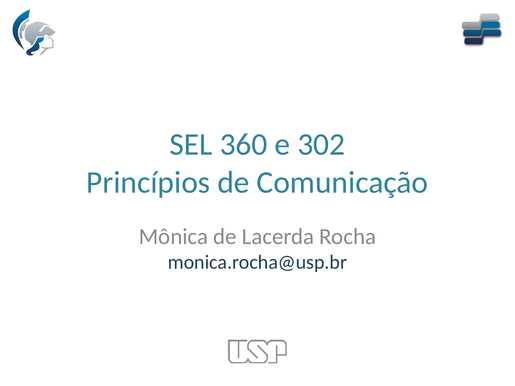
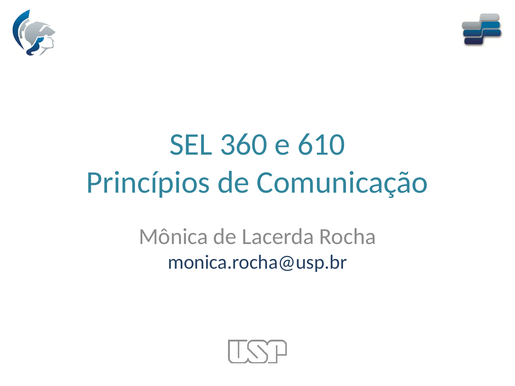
302: 302 -> 610 (321, 145)
